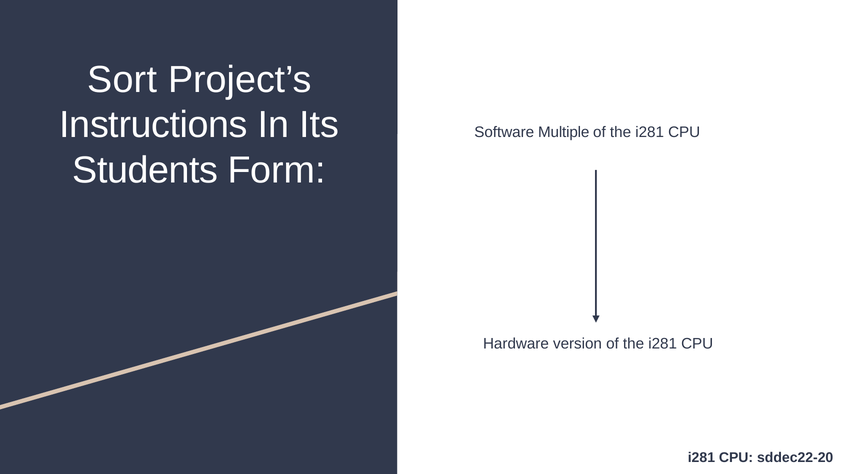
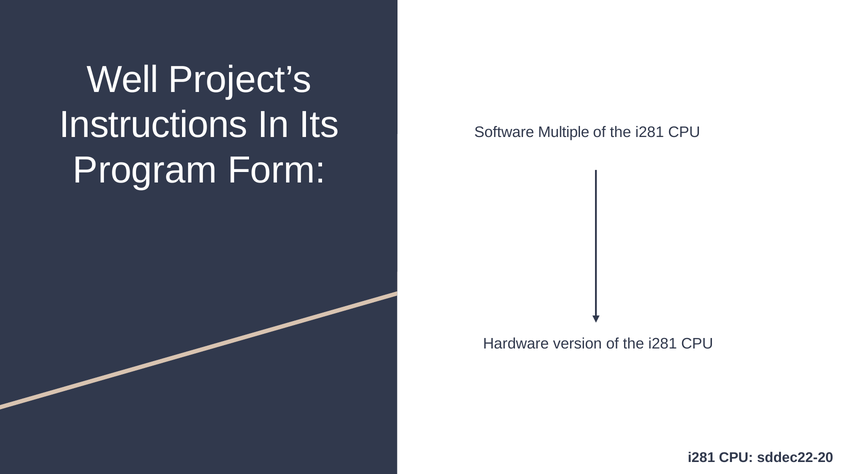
Sort: Sort -> Well (123, 80)
Students: Students -> Program (145, 170)
